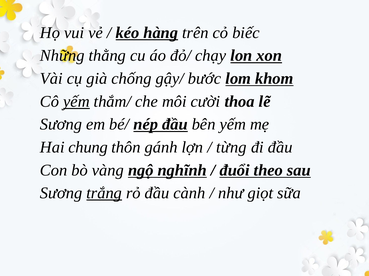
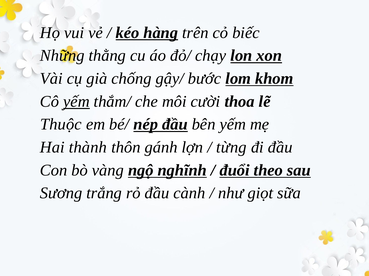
Sương: Sương -> Thuộc (61, 125)
chung: chung -> thành (88, 148)
trắng underline: present -> none (104, 194)
